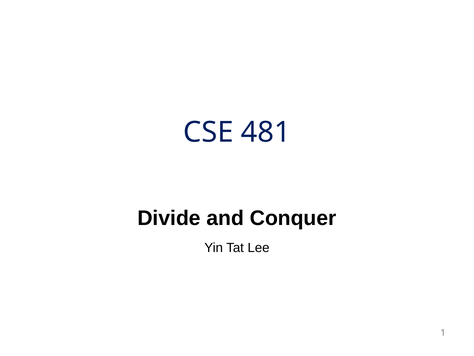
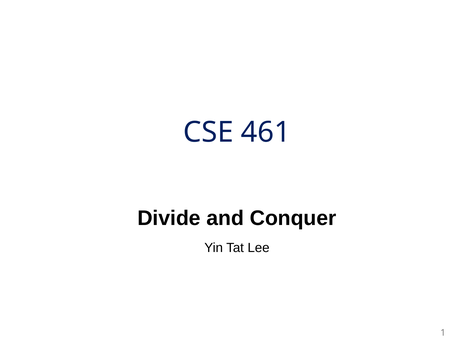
481: 481 -> 461 (266, 132)
